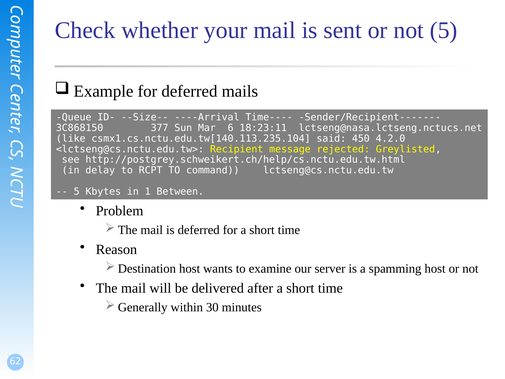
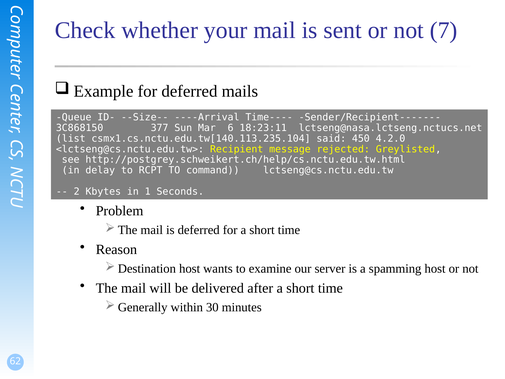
not 5: 5 -> 7 (444, 30)
like: like -> list (71, 138)
5: 5 -> 2 (77, 191)
Between: Between -> Seconds (180, 191)
